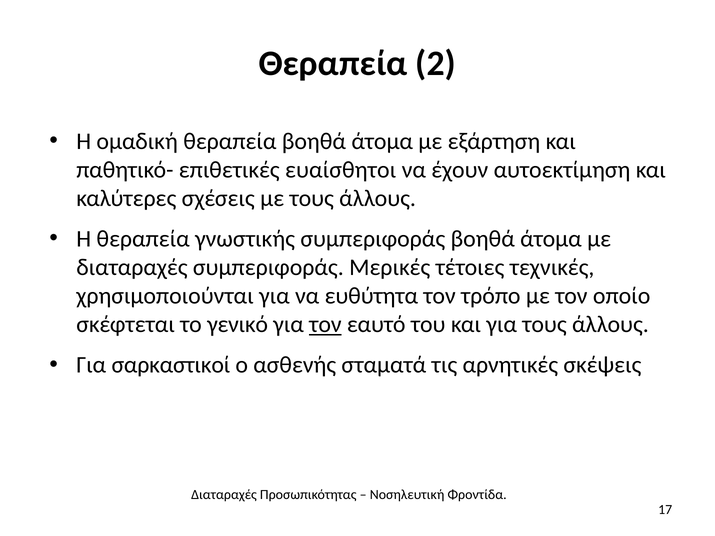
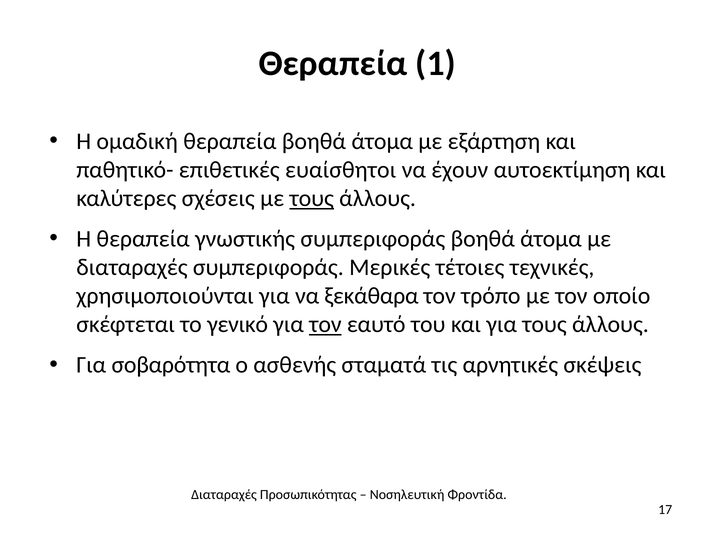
2: 2 -> 1 (436, 64)
τους underline: none -> present (312, 198)
ευθύτητα: ευθύτητα -> ξεκάθαρα (371, 296)
σαρκαστικοί: σαρκαστικοί -> σοβαρότητα (171, 365)
